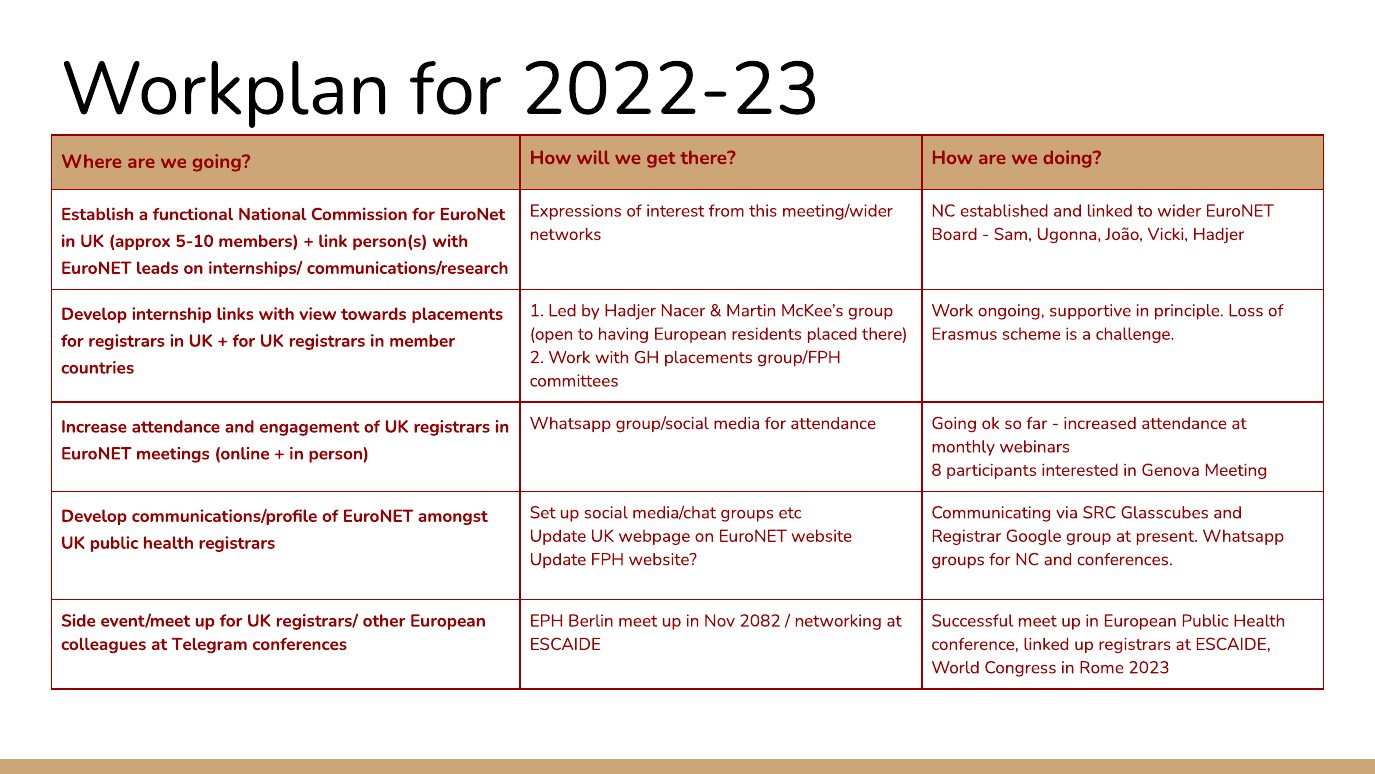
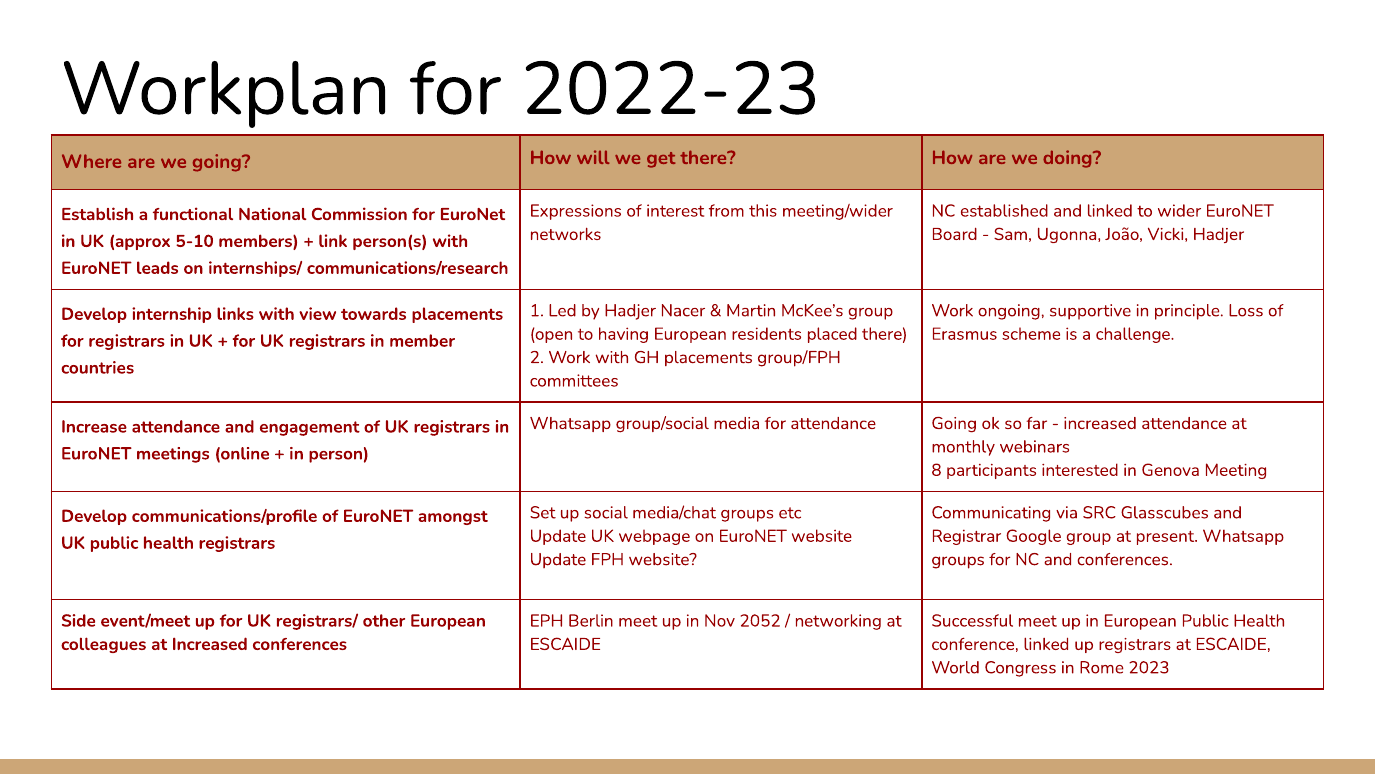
2082: 2082 -> 2052 (760, 620)
at Telegram: Telegram -> Increased (210, 644)
